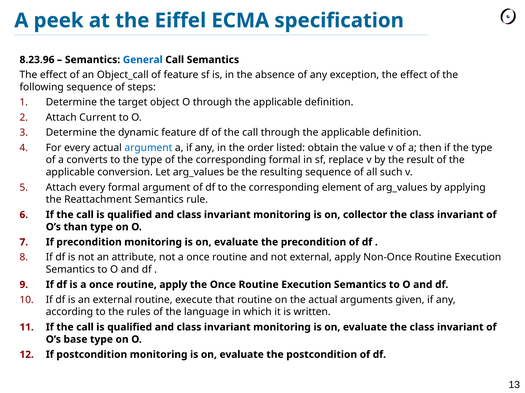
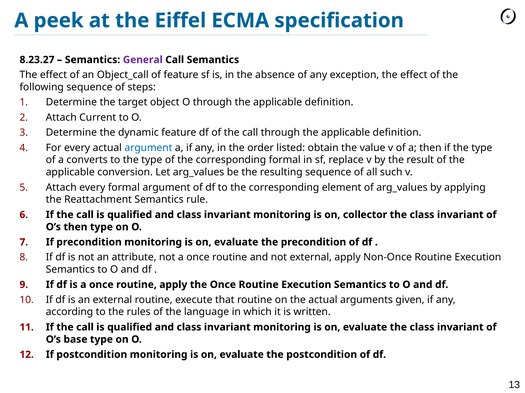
8.23.96: 8.23.96 -> 8.23.27 (37, 60)
General colour: blue -> purple (143, 60)
O’s than: than -> then (75, 227)
